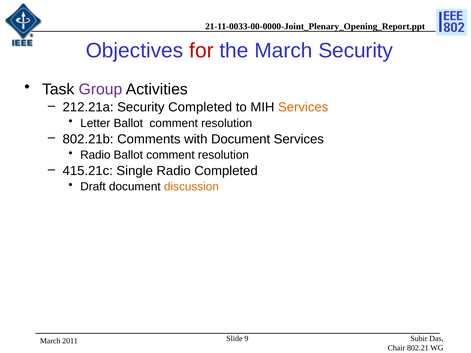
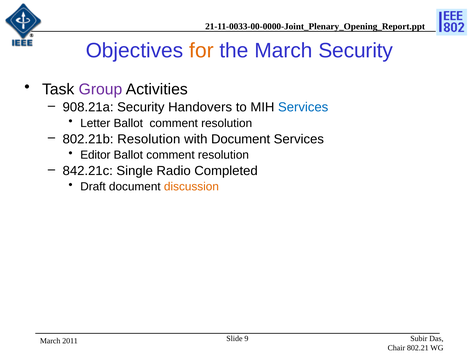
for colour: red -> orange (201, 51)
212.21a: 212.21a -> 908.21a (88, 107)
Security Completed: Completed -> Handovers (200, 107)
Services colour: orange -> blue (303, 107)
802.21b Comments: Comments -> Resolution (149, 139)
Radio: Radio -> Editor (95, 155)
415.21c: 415.21c -> 842.21c (88, 171)
